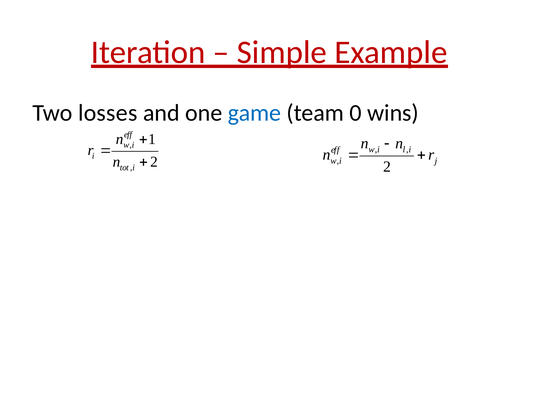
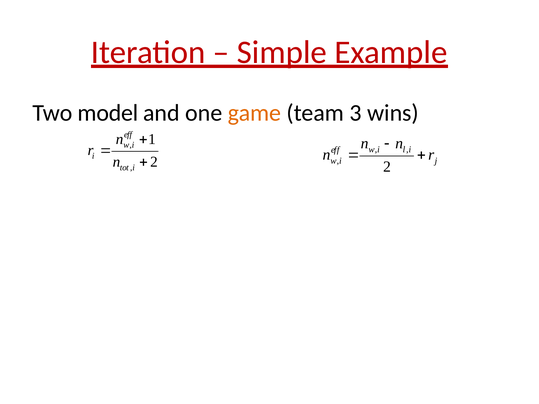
losses: losses -> model (108, 113)
game colour: blue -> orange (254, 113)
0: 0 -> 3 (356, 113)
